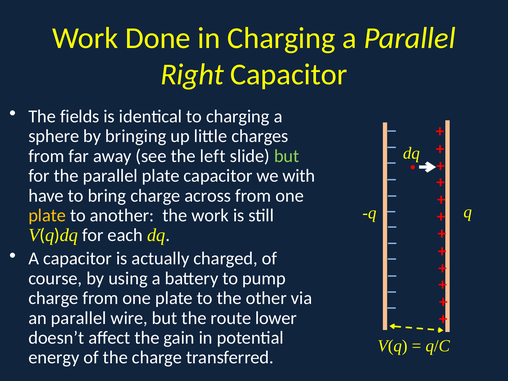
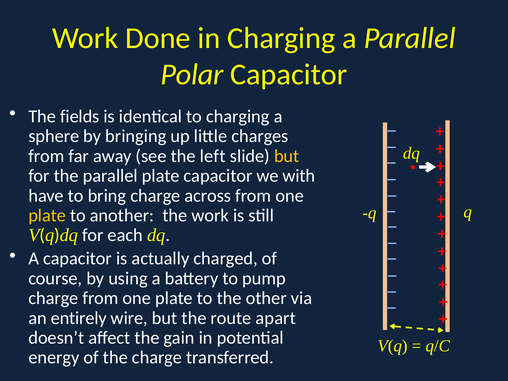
Right: Right -> Polar (192, 75)
but colour: light green -> yellow (287, 156)
an parallel: parallel -> entirely (79, 318)
lower: lower -> apart (276, 318)
